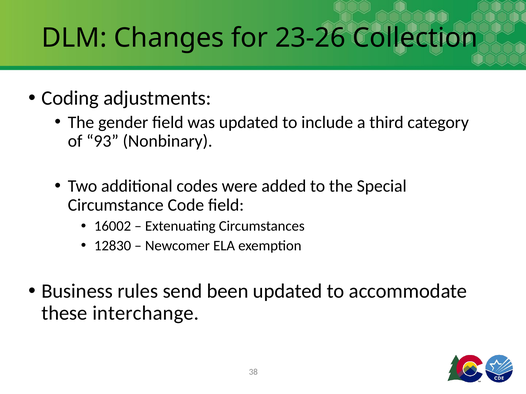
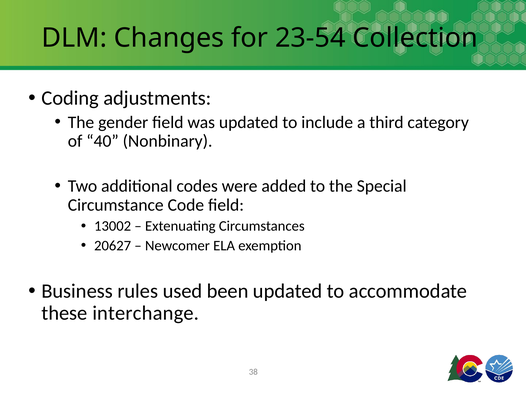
23-26: 23-26 -> 23-54 (310, 38)
93: 93 -> 40 (103, 141)
16002: 16002 -> 13002 (113, 226)
12830: 12830 -> 20627 (113, 246)
send: send -> used (182, 291)
